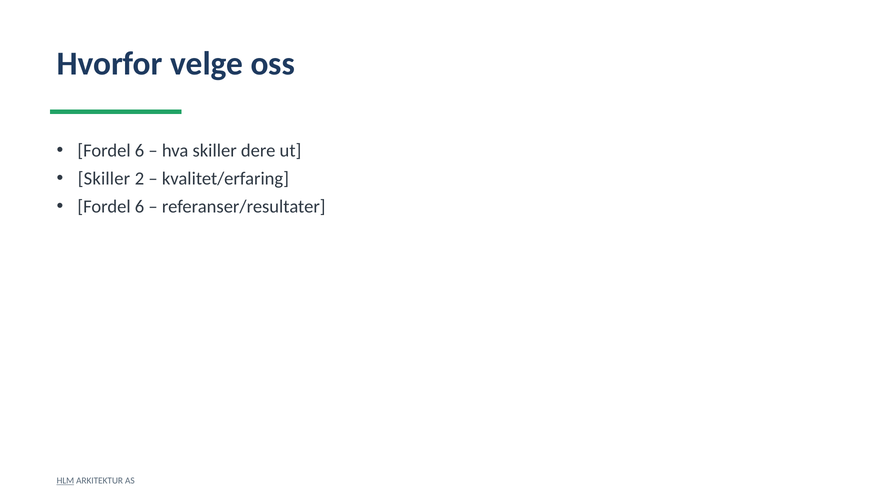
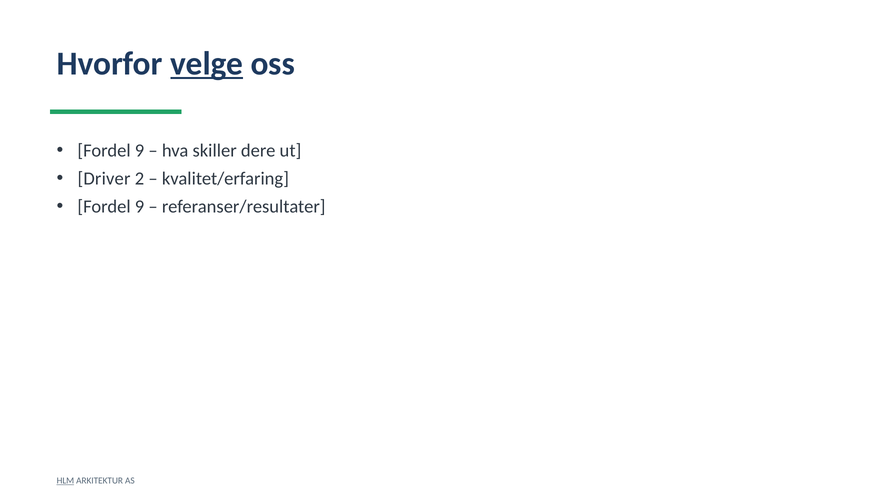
velge underline: none -> present (207, 64)
6: 6 -> 9 (140, 151)
Skiller: Skiller -> Driver (104, 179)
6: 6 -> 9 (140, 206)
